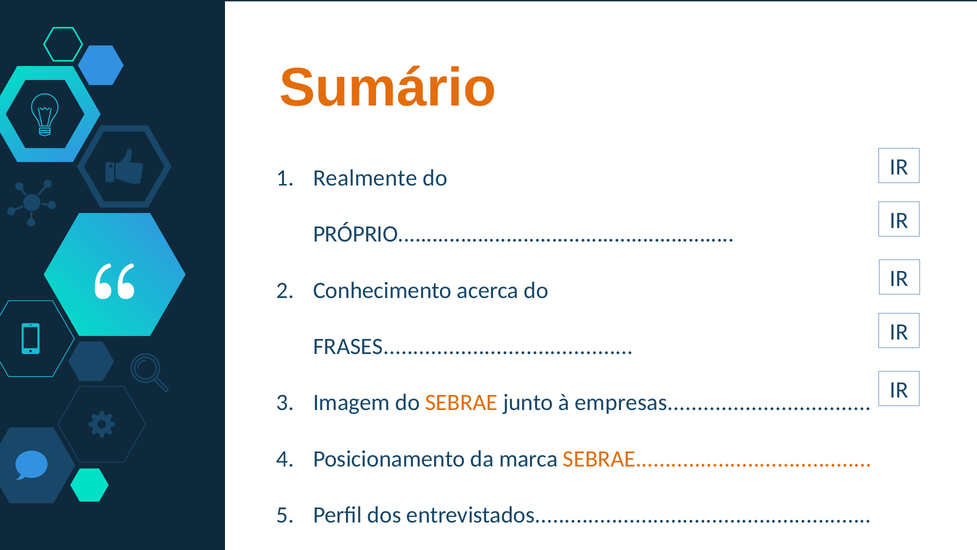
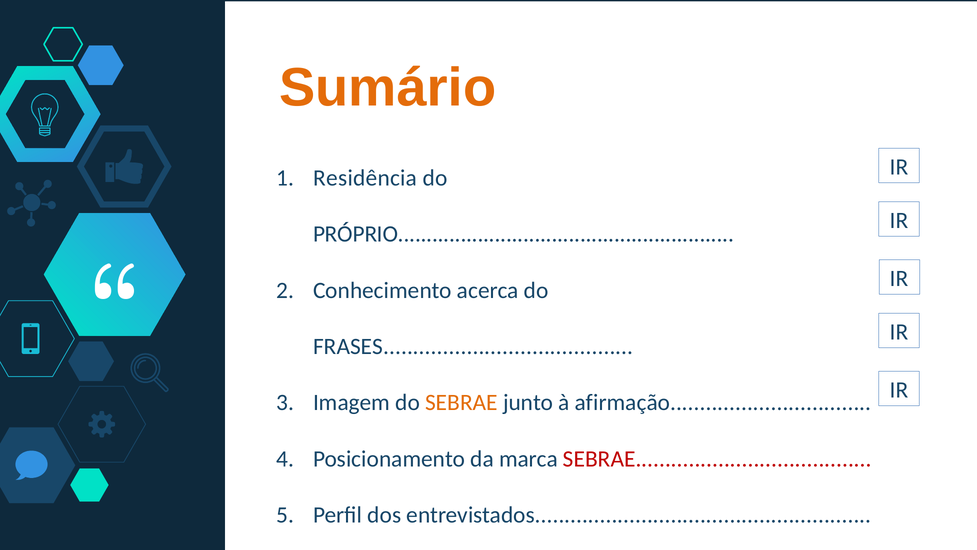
Realmente: Realmente -> Residência (365, 178)
empresas: empresas -> afirmação (723, 403)
SEBRAE colour: orange -> red (717, 459)
